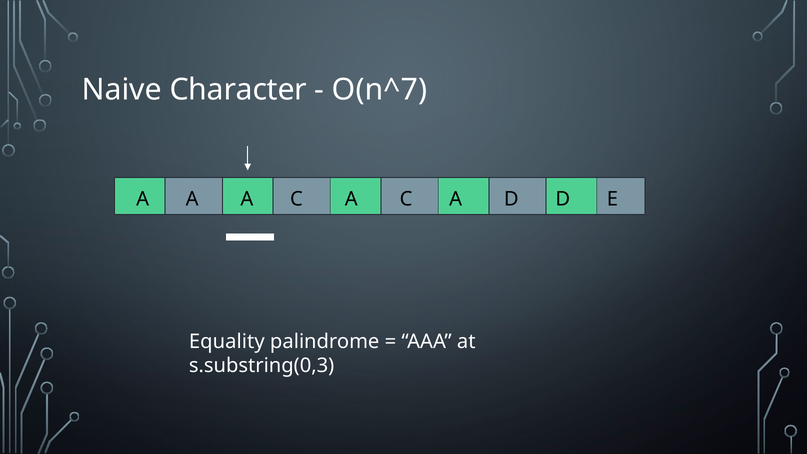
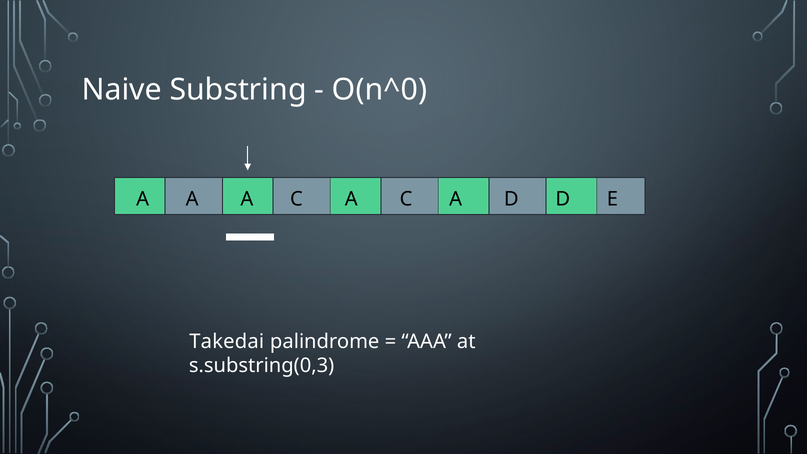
Character: Character -> Substring (238, 90)
O(n^7: O(n^7 -> O(n^0 (380, 90)
Equality: Equality -> Takedai (227, 341)
